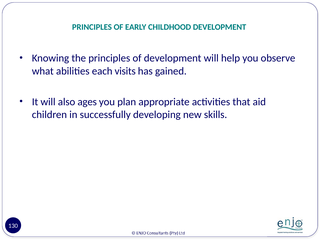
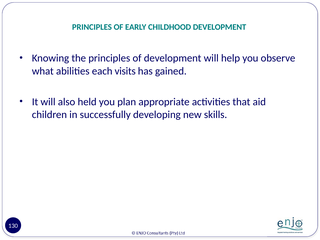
ages: ages -> held (87, 102)
